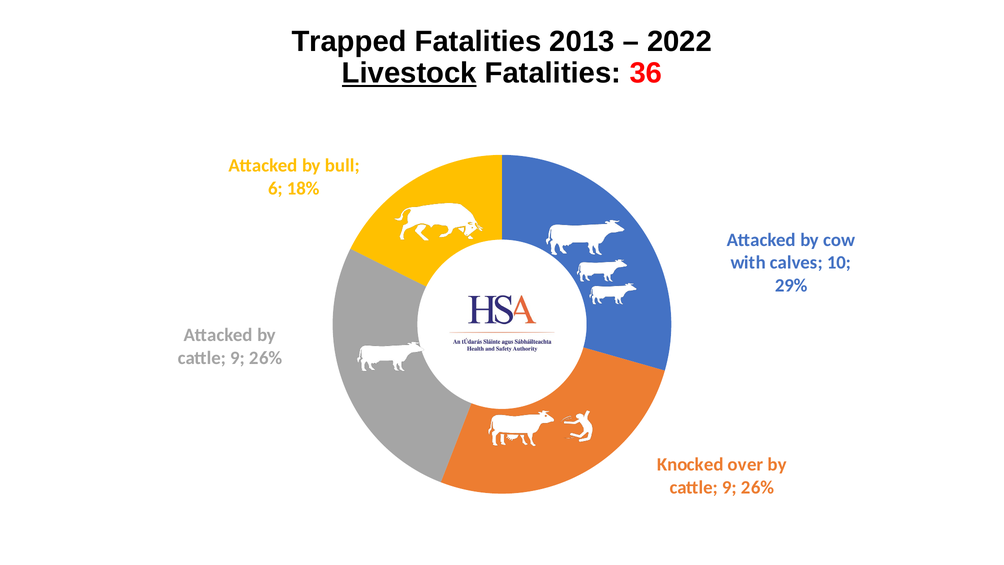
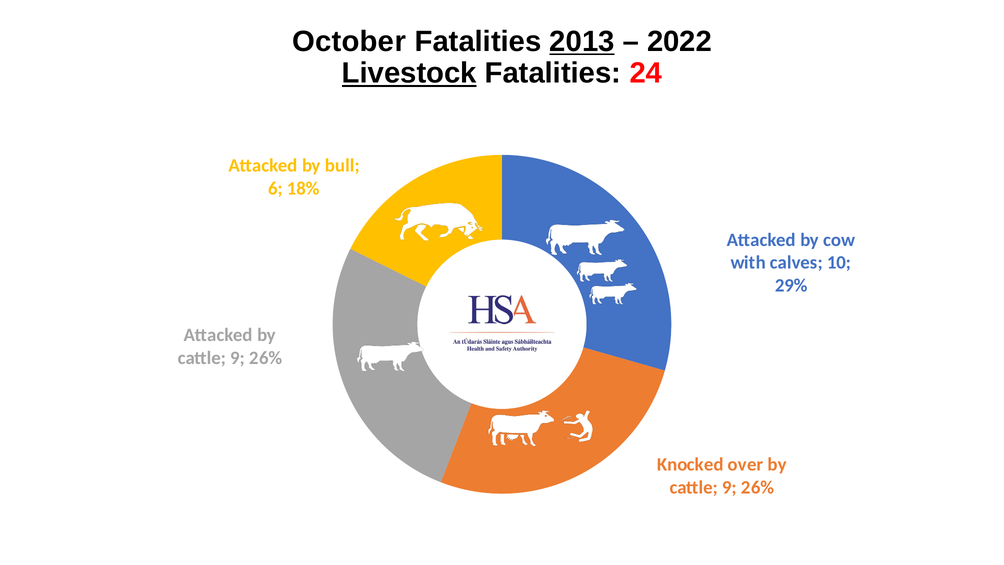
Trapped: Trapped -> October (349, 42)
2013 underline: none -> present (582, 42)
36: 36 -> 24 (646, 73)
